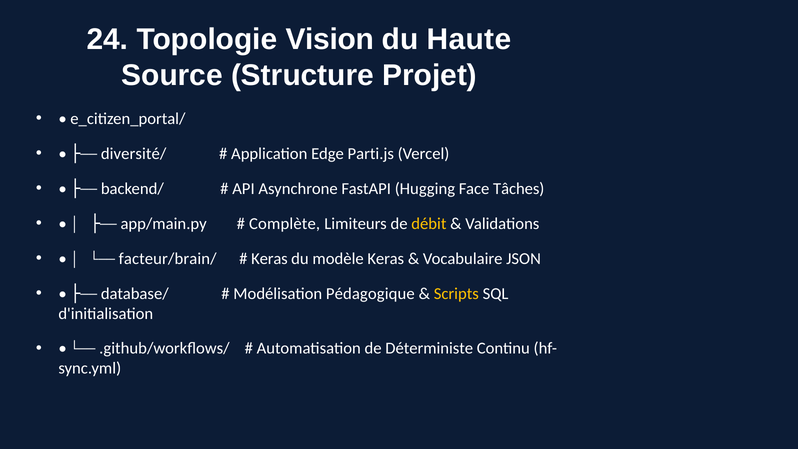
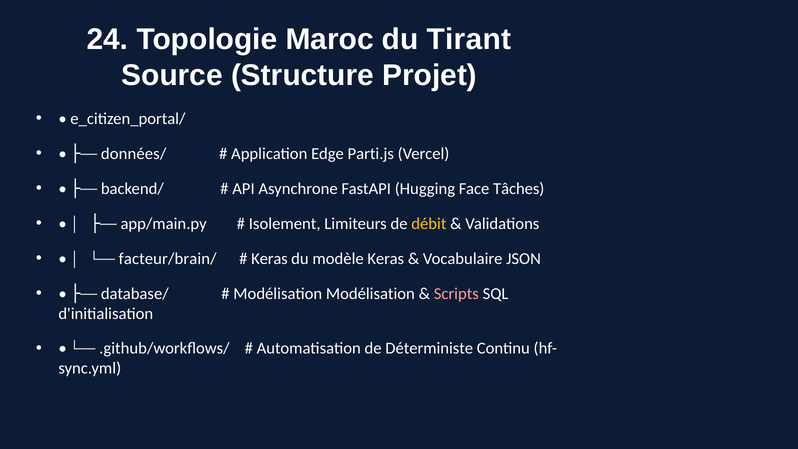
Vision: Vision -> Maroc (330, 40)
Haute: Haute -> Tirant (469, 40)
diversité/: diversité/ -> données/ (134, 154)
Complète: Complète -> Isolement (285, 224)
Modélisation Pédagogique: Pédagogique -> Modélisation (370, 294)
Scripts colour: yellow -> pink (456, 294)
